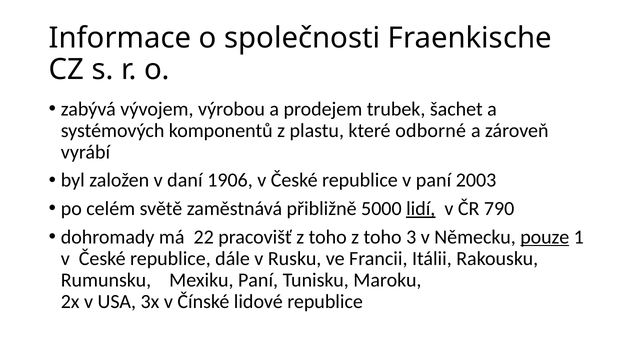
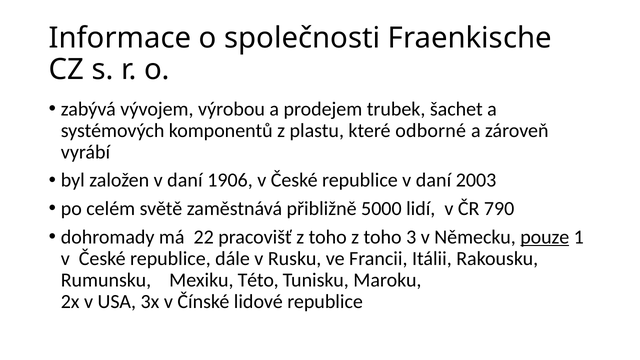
republice v paní: paní -> daní (434, 180)
lidí underline: present -> none (421, 209)
Mexiku Paní: Paní -> Této (258, 280)
